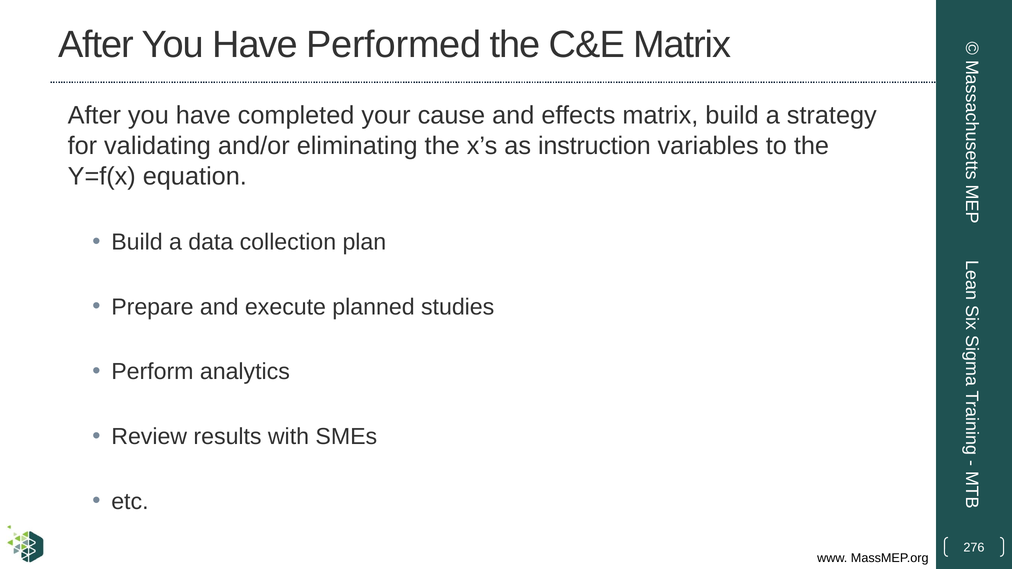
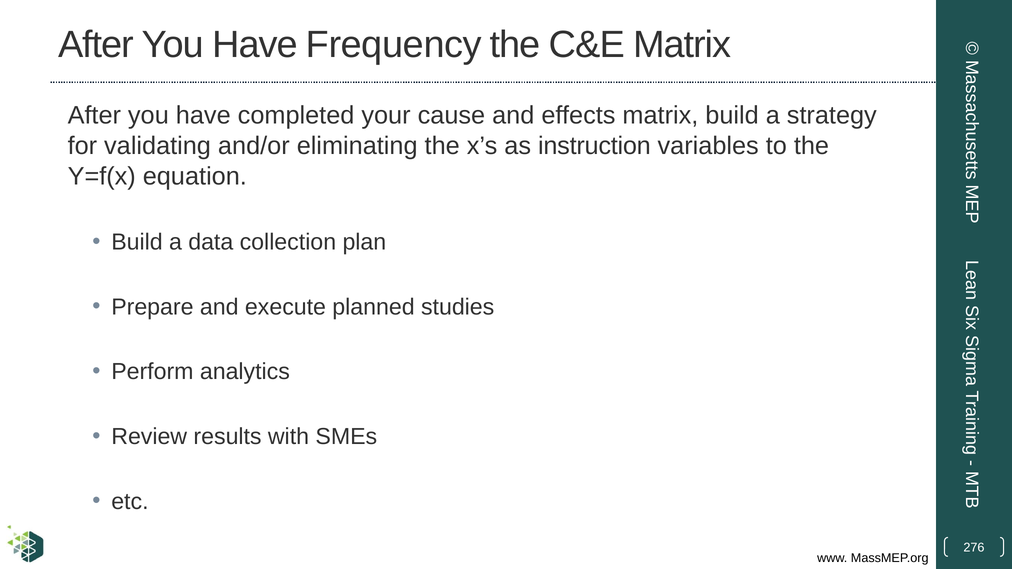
Performed: Performed -> Frequency (394, 45)
